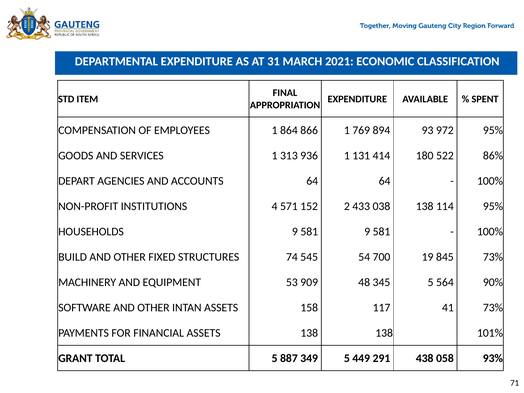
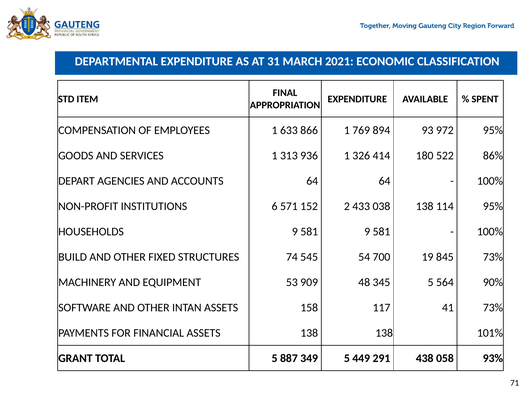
864: 864 -> 633 (289, 130)
131: 131 -> 326 (361, 156)
4: 4 -> 6 (275, 206)
